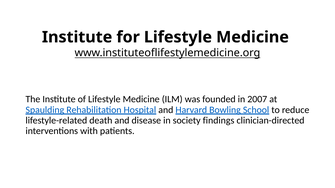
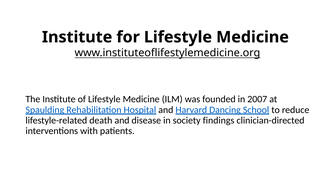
Bowling: Bowling -> Dancing (225, 110)
